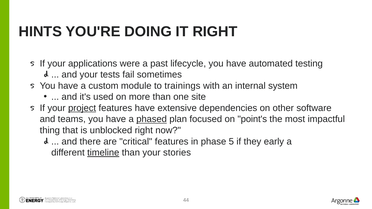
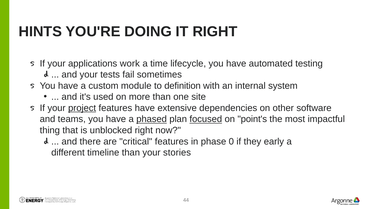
were: were -> work (130, 64)
past: past -> time (159, 64)
trainings: trainings -> definition (183, 86)
focused underline: none -> present (206, 119)
5: 5 -> 0 (231, 142)
timeline underline: present -> none (103, 153)
